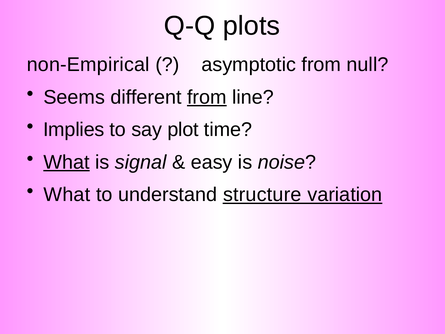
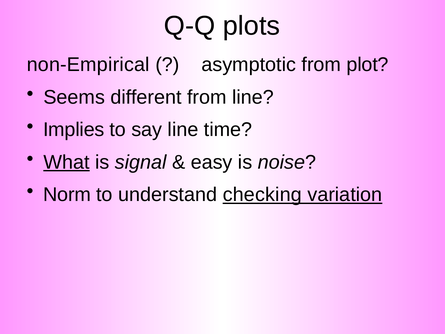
null: null -> plot (368, 65)
from underline: present -> none (207, 97)
say plot: plot -> line (183, 130)
What: What -> Norm (67, 195)
structure: structure -> checking (262, 195)
